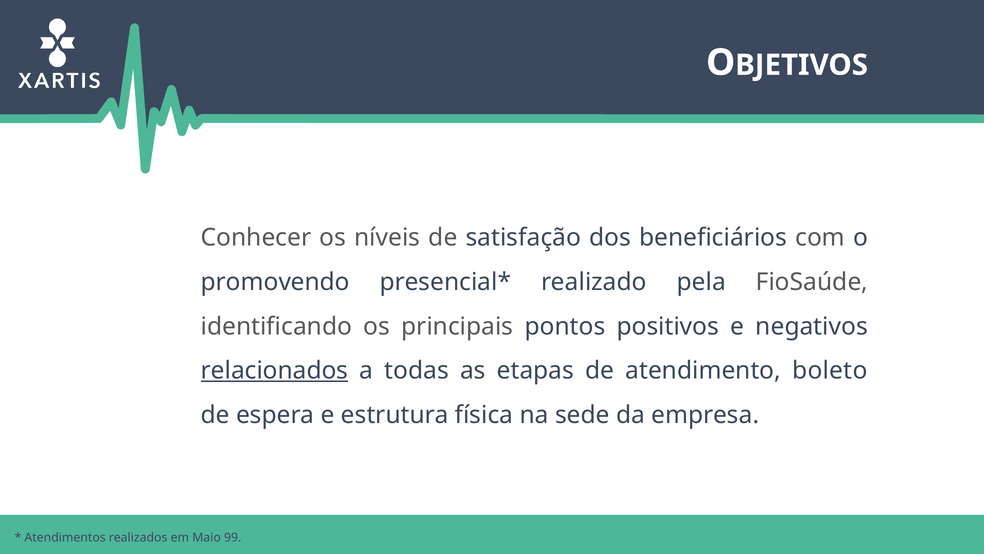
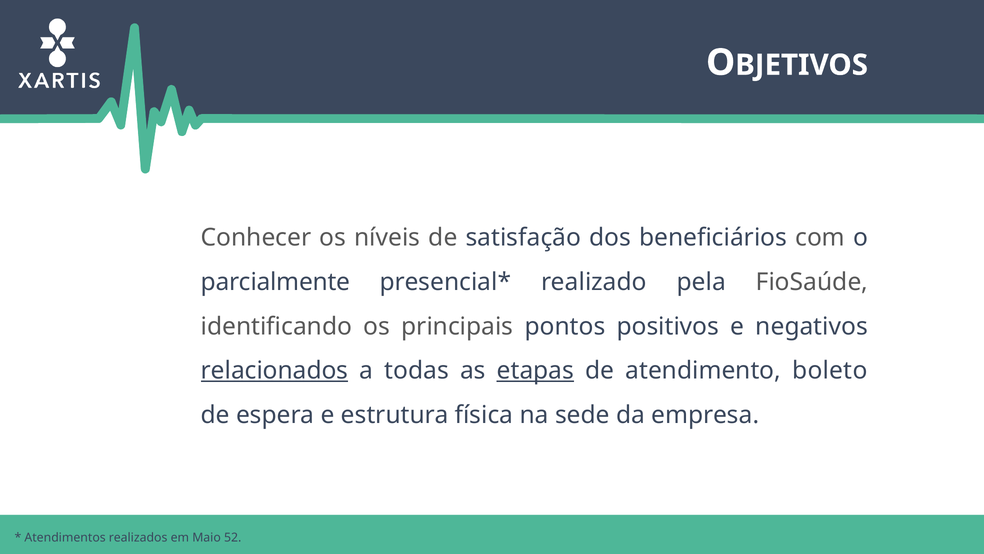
promovendo: promovendo -> parcialmente (275, 282)
etapas underline: none -> present (535, 370)
99: 99 -> 52 (233, 537)
